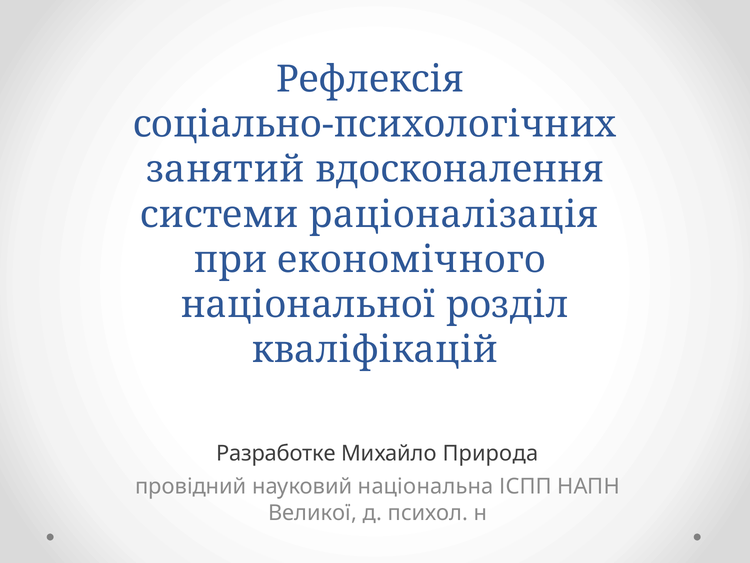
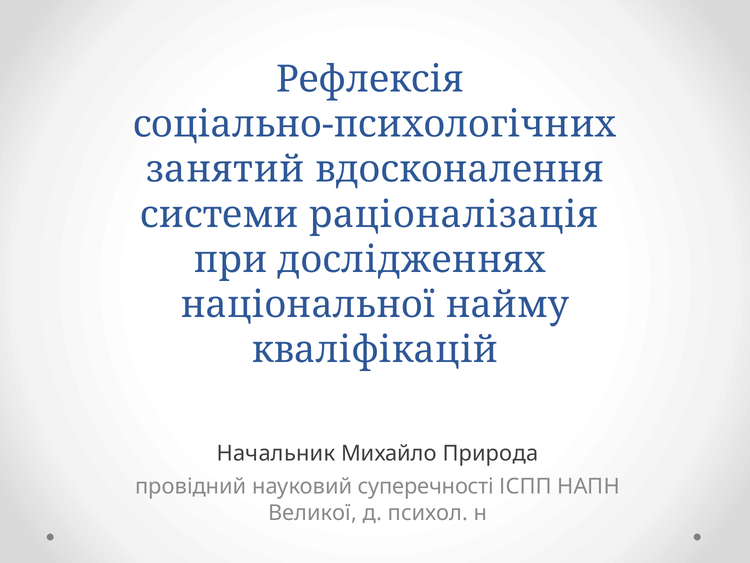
економічного: економічного -> дослідженнях (412, 259)
розділ: розділ -> найму (507, 304)
Разработке: Разработке -> Начальник (276, 453)
національна: національна -> суперечності (426, 486)
